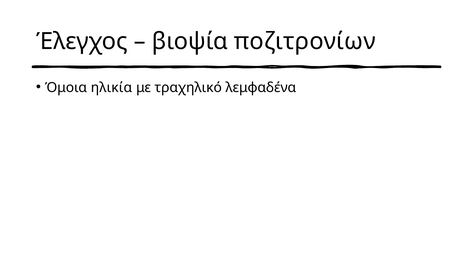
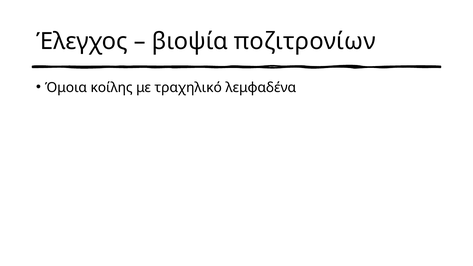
ηλικία: ηλικία -> κοίλης (112, 88)
